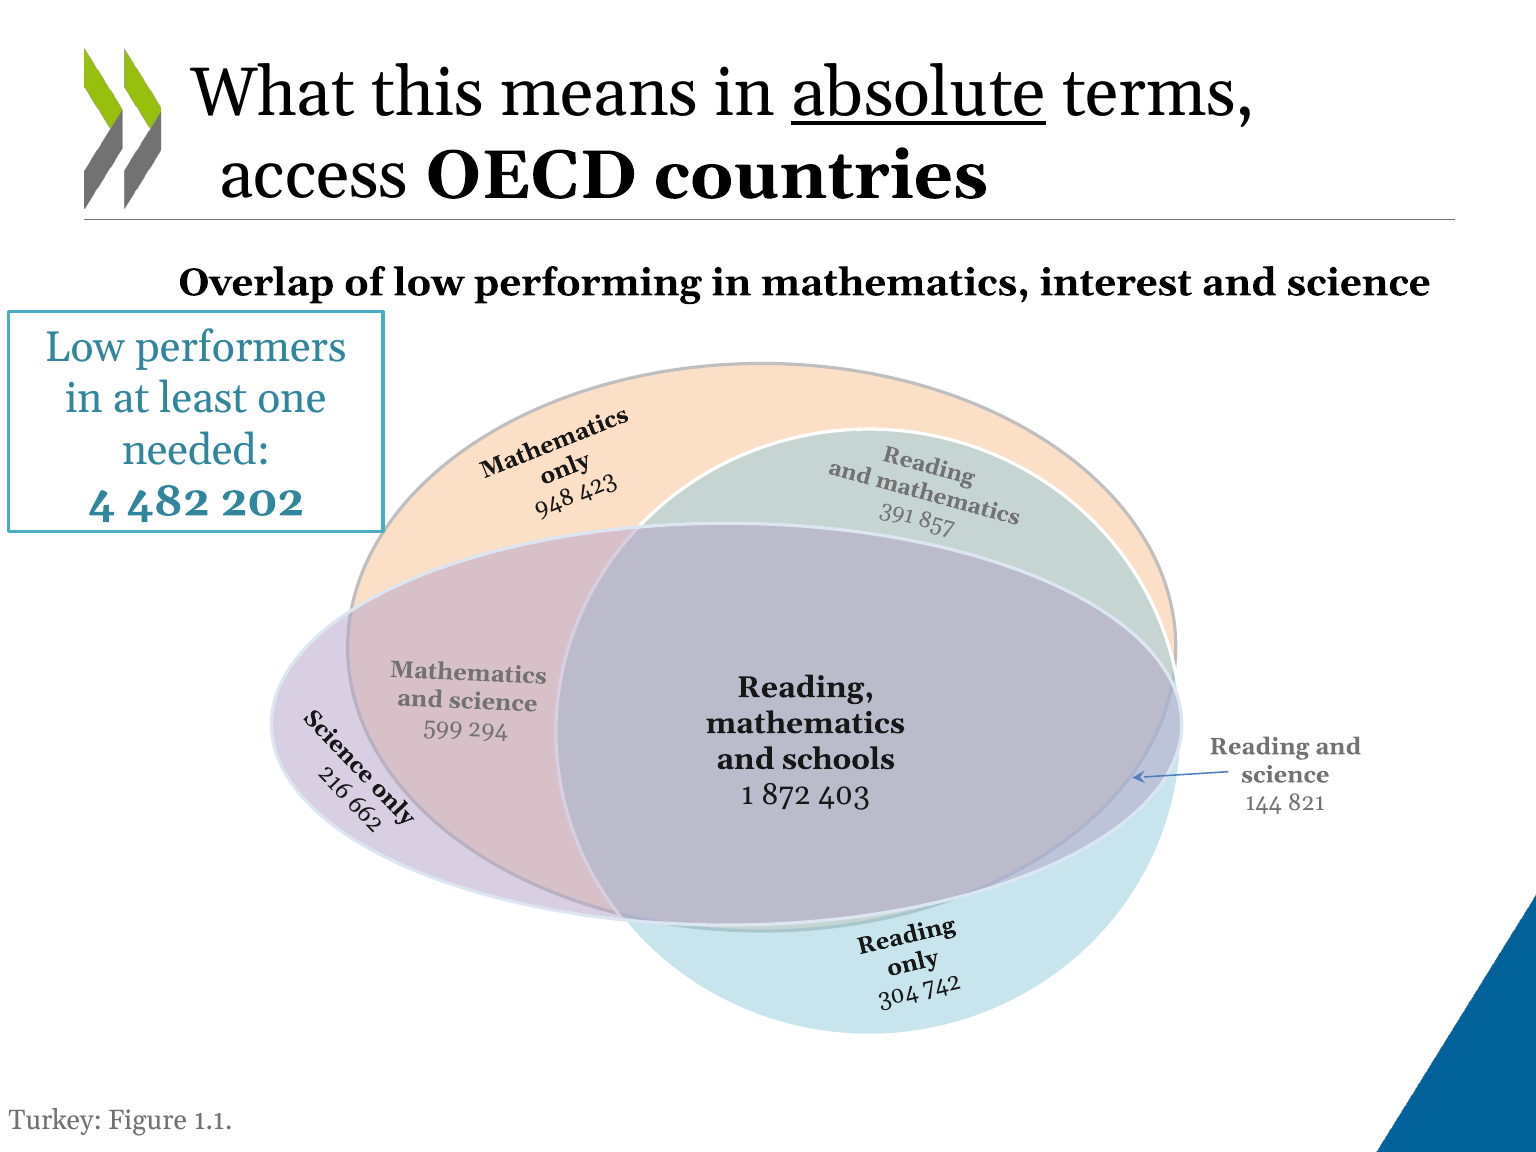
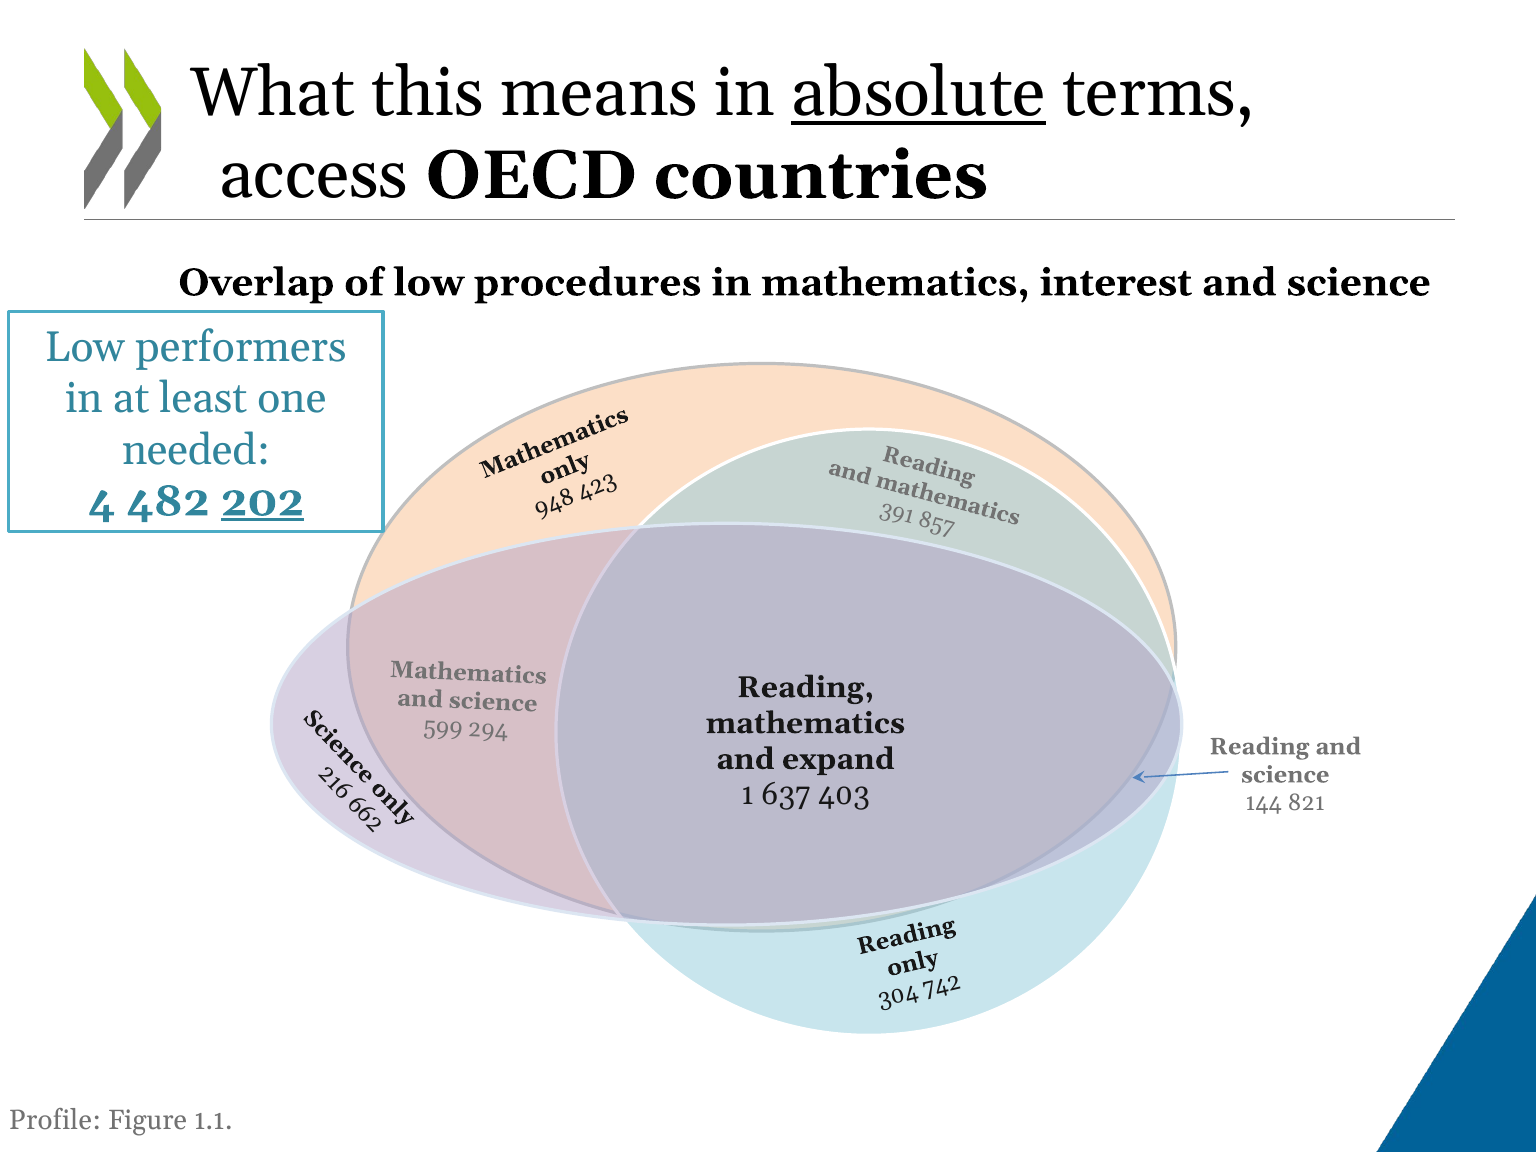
performing: performing -> procedures (588, 283)
202 underline: none -> present (262, 501)
schools: schools -> expand (838, 759)
872: 872 -> 637 (786, 795)
Turkey: Turkey -> Profile (55, 1121)
